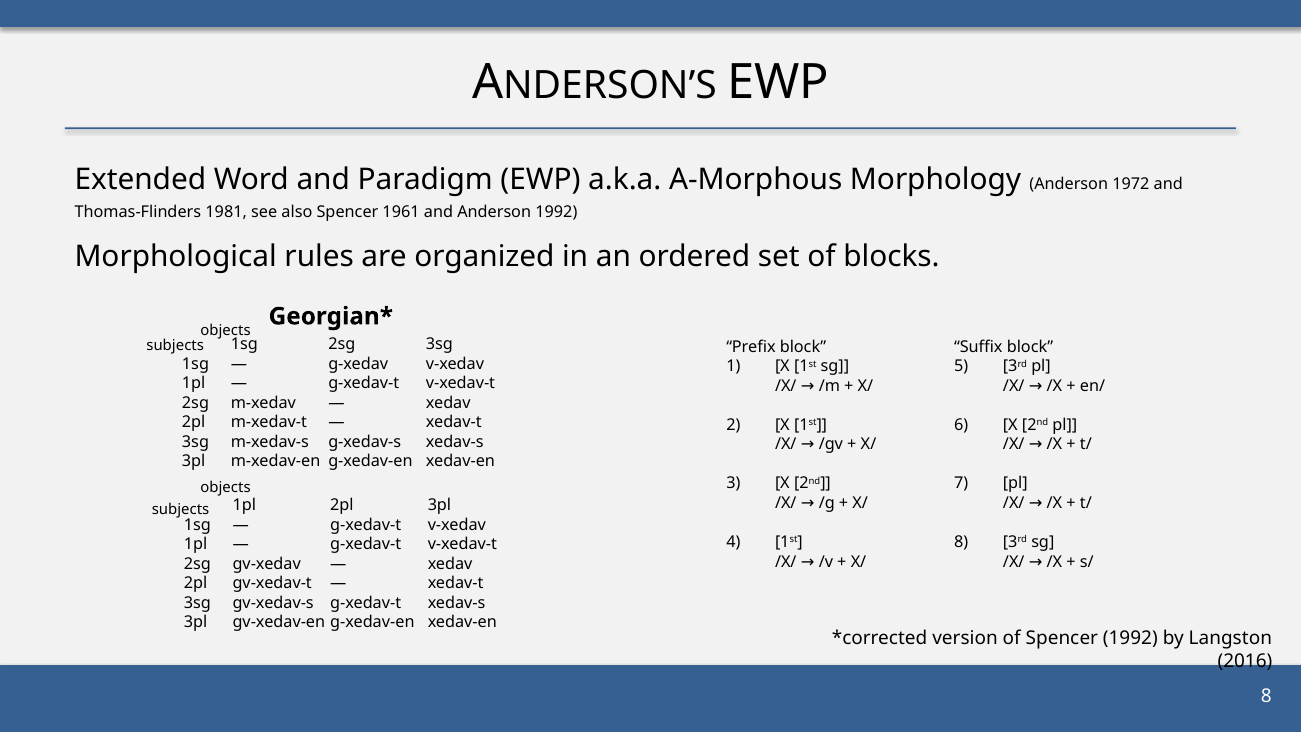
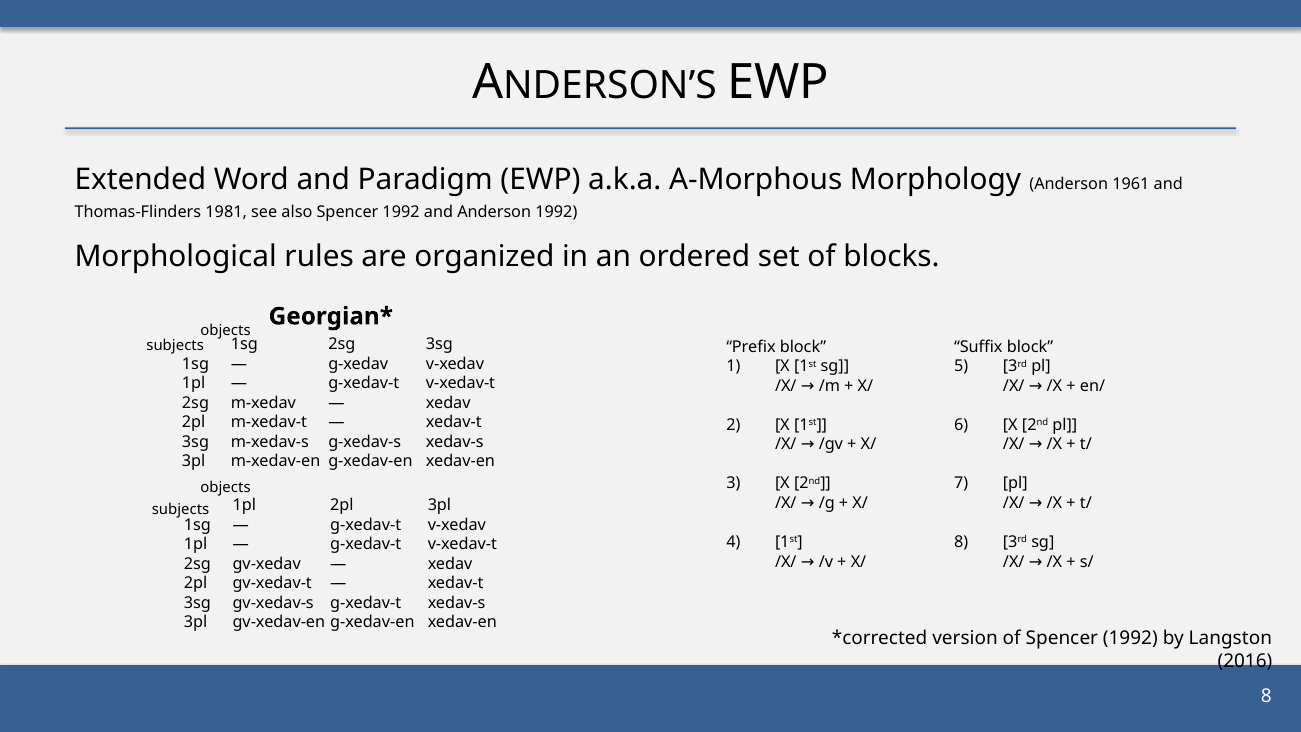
1972: 1972 -> 1961 (1131, 184)
also Spencer 1961: 1961 -> 1992 (401, 212)
